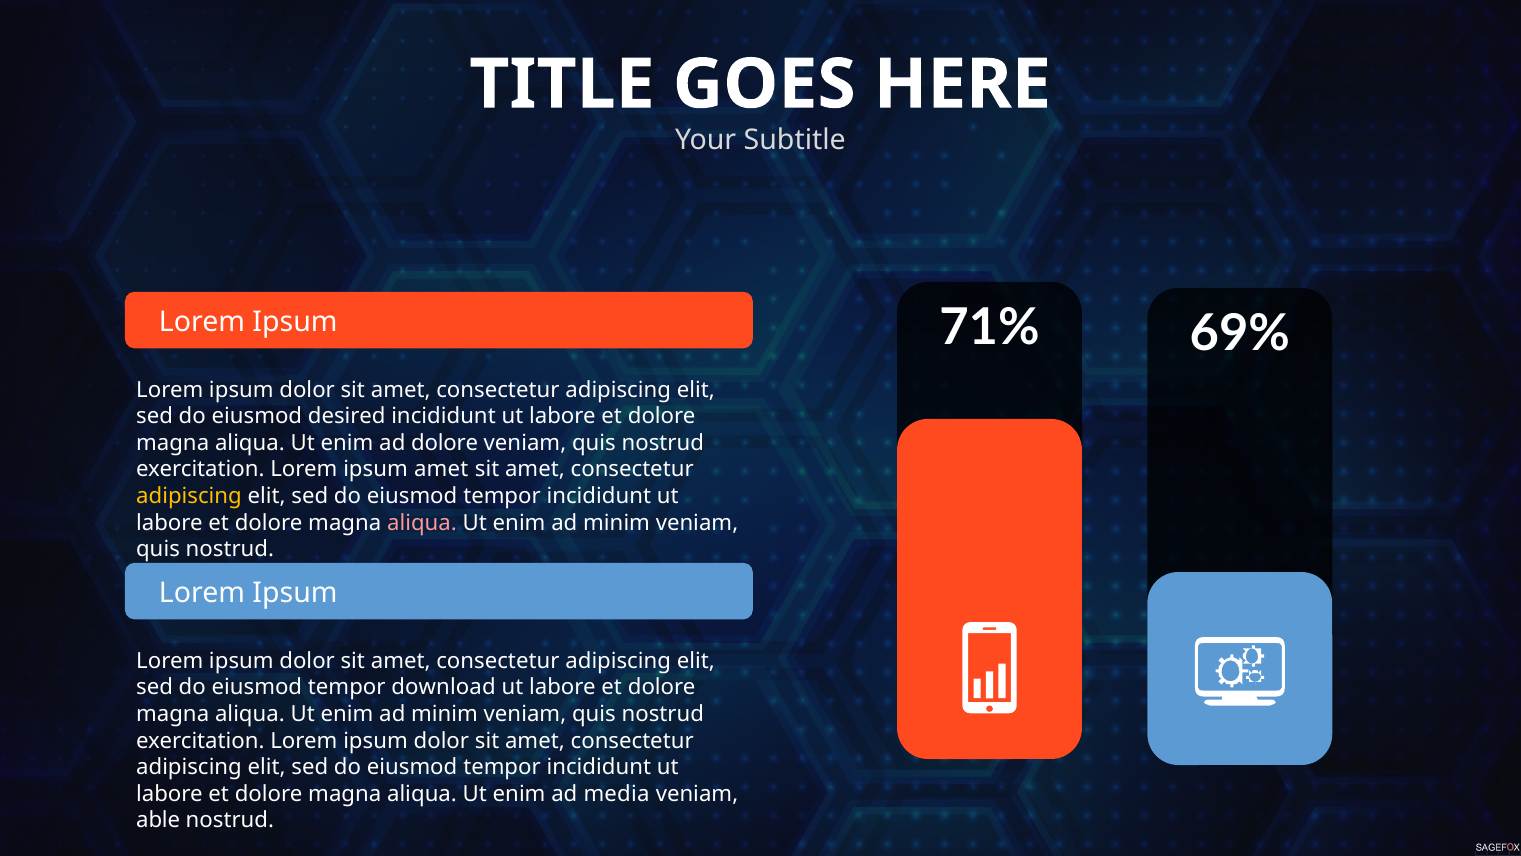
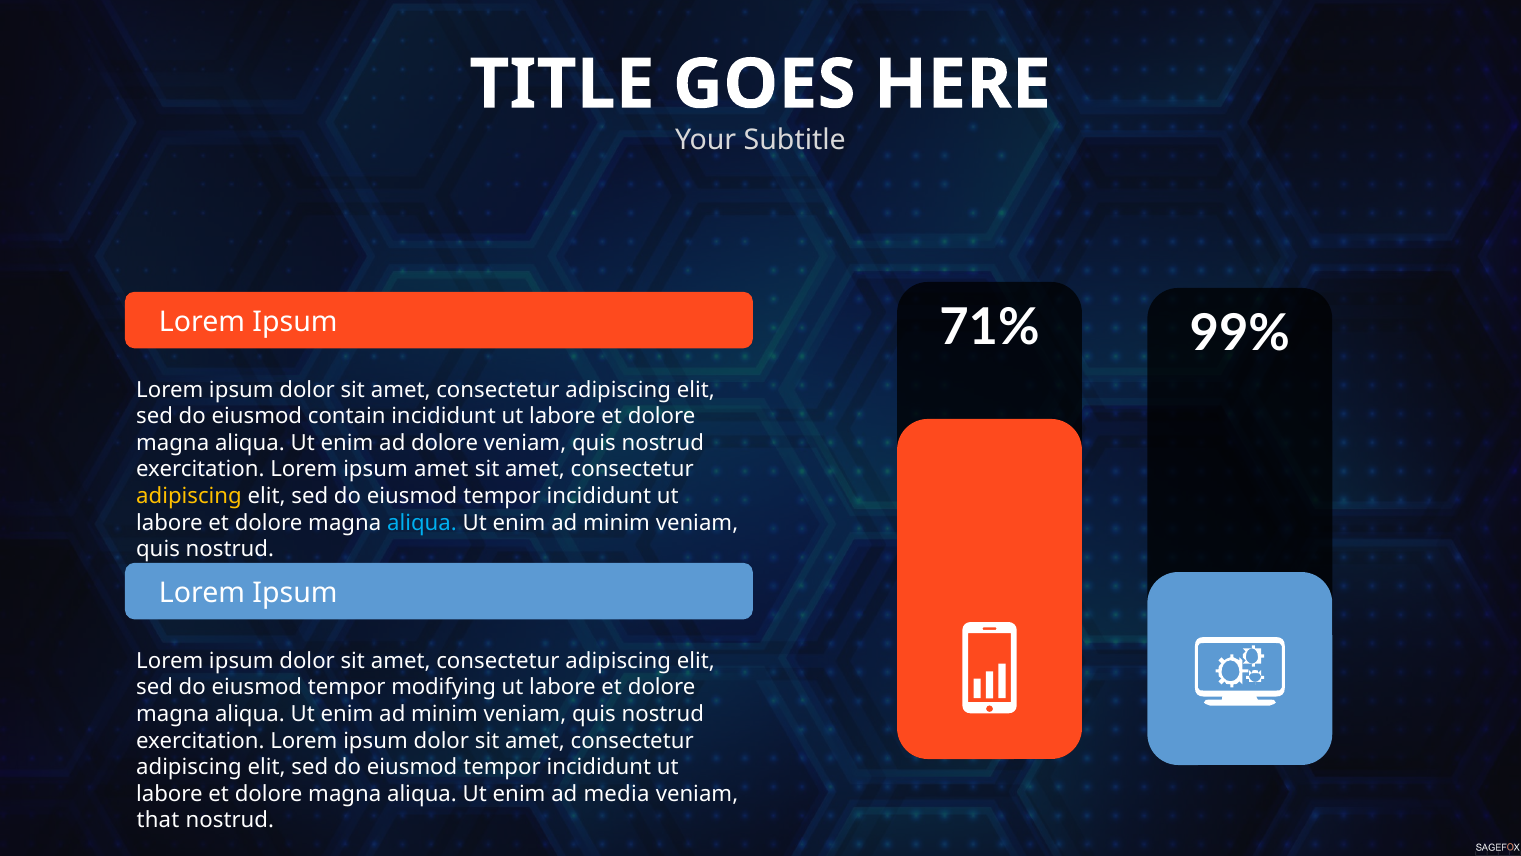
69%: 69% -> 99% (1240, 333)
desired: desired -> contain (347, 416)
aliqua colour: pink -> light blue (422, 523)
download: download -> modifying (444, 687)
able: able -> that (158, 820)
